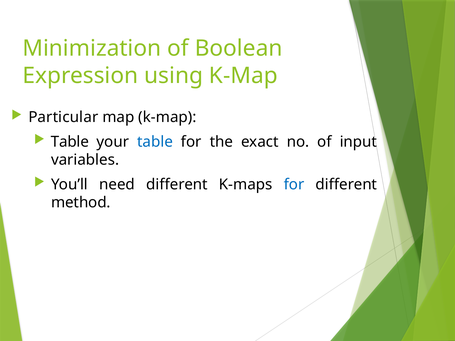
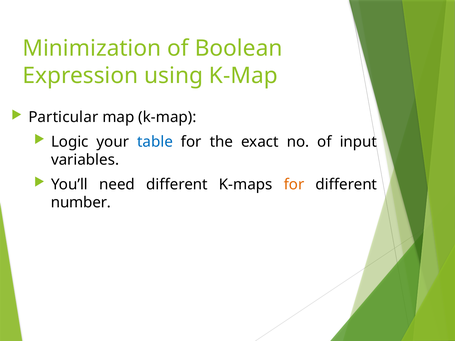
Table: Table -> Logic (70, 142)
for colour: blue -> orange (294, 184)
method: method -> number (81, 203)
